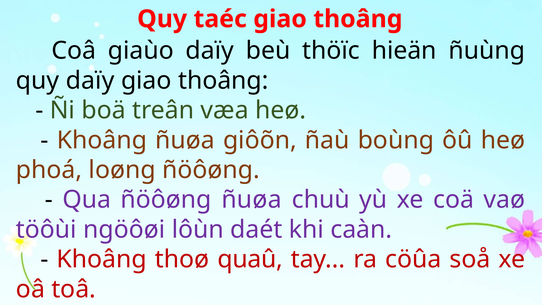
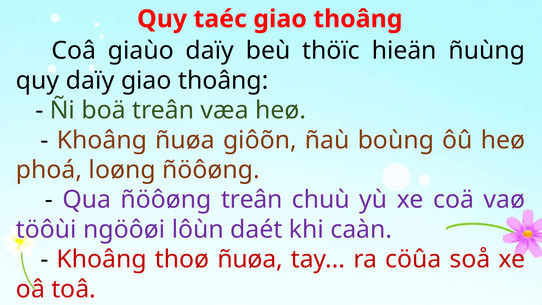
ñöôøng ñuøa: ñuøa -> treân (252, 200)
thoø quaû: quaû -> ñuøa (250, 259)
